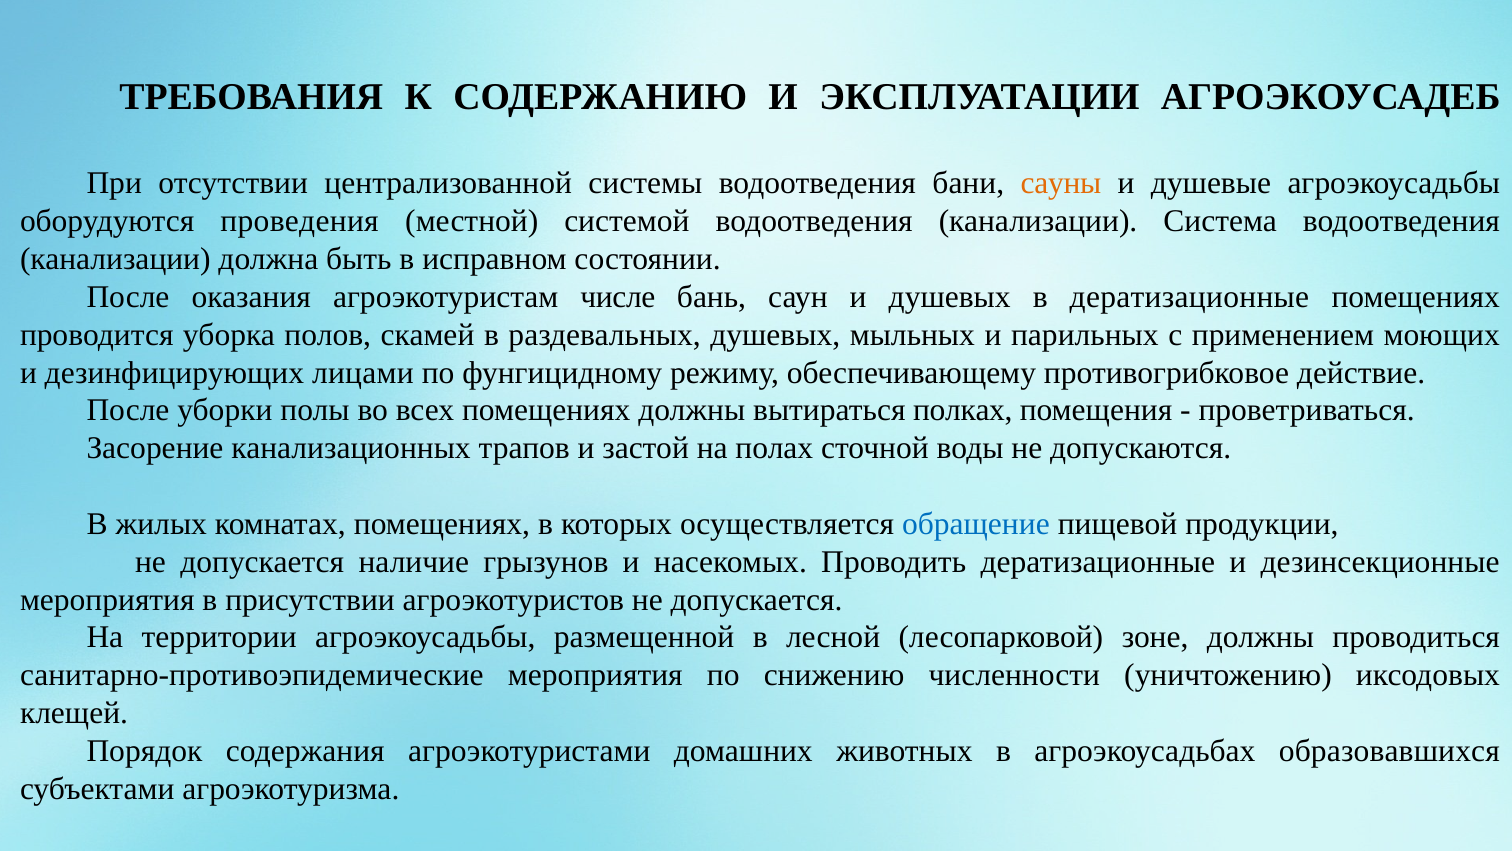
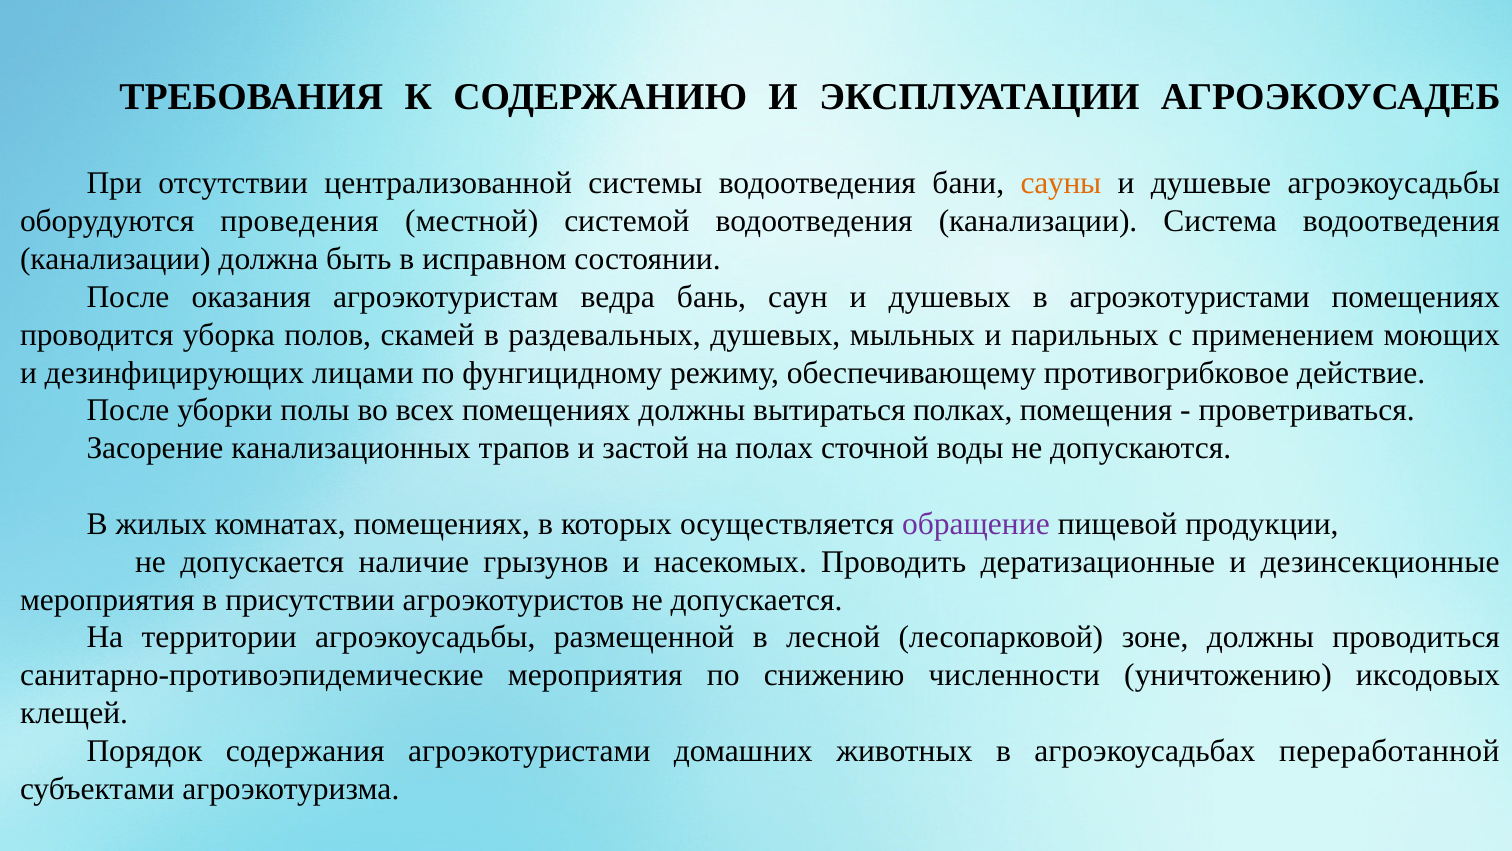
числе: числе -> ведра (618, 297)
в дератизационные: дератизационные -> агроэкотуристами (1190, 297)
обращение colour: blue -> purple (976, 524)
образовавшихся: образовавшихся -> переработанной (1389, 751)
